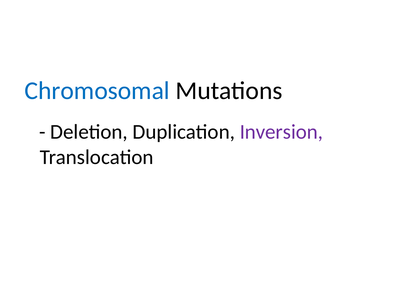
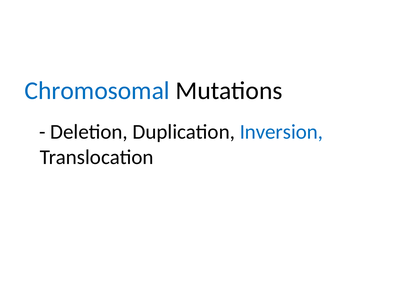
Inversion colour: purple -> blue (281, 132)
